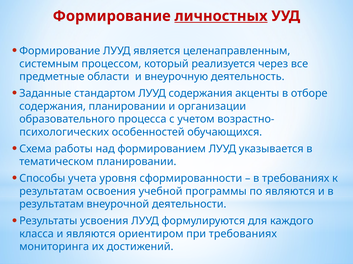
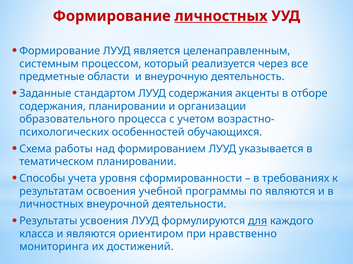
результатам: результатам -> личностных (51, 205)
для underline: none -> present (258, 221)
при требованиях: требованиях -> нравственно (243, 234)
